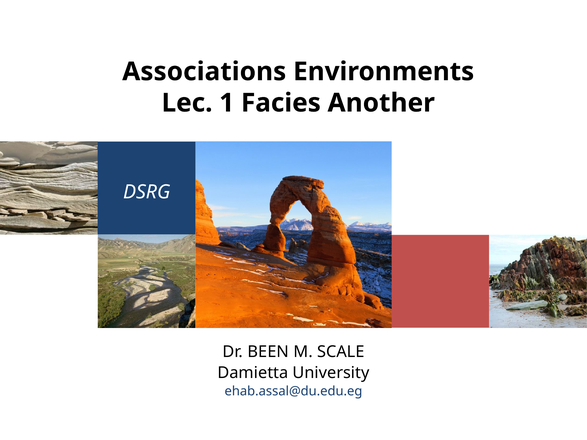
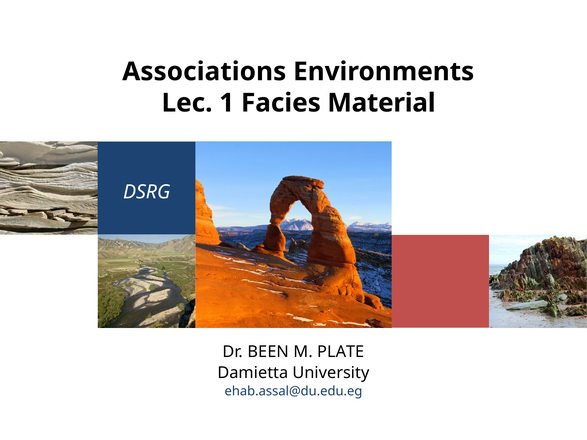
Another: Another -> Material (381, 103)
SCALE: SCALE -> PLATE (341, 352)
